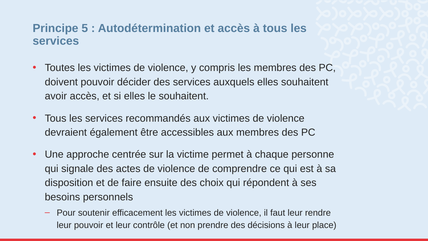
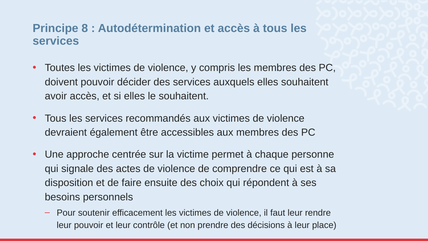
5: 5 -> 8 (85, 28)
